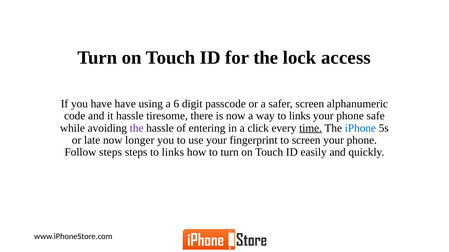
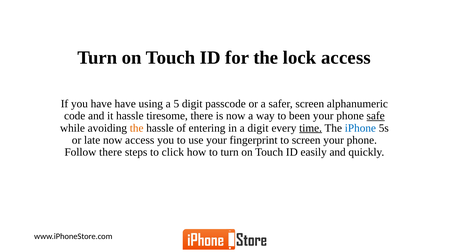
6: 6 -> 5 (176, 104)
way to links: links -> been (300, 116)
safe underline: none -> present (376, 116)
the colour: purple -> orange (137, 128)
a click: click -> digit (258, 128)
now longer: longer -> access (140, 140)
Follow steps: steps -> there (111, 152)
steps to links: links -> click (173, 152)
